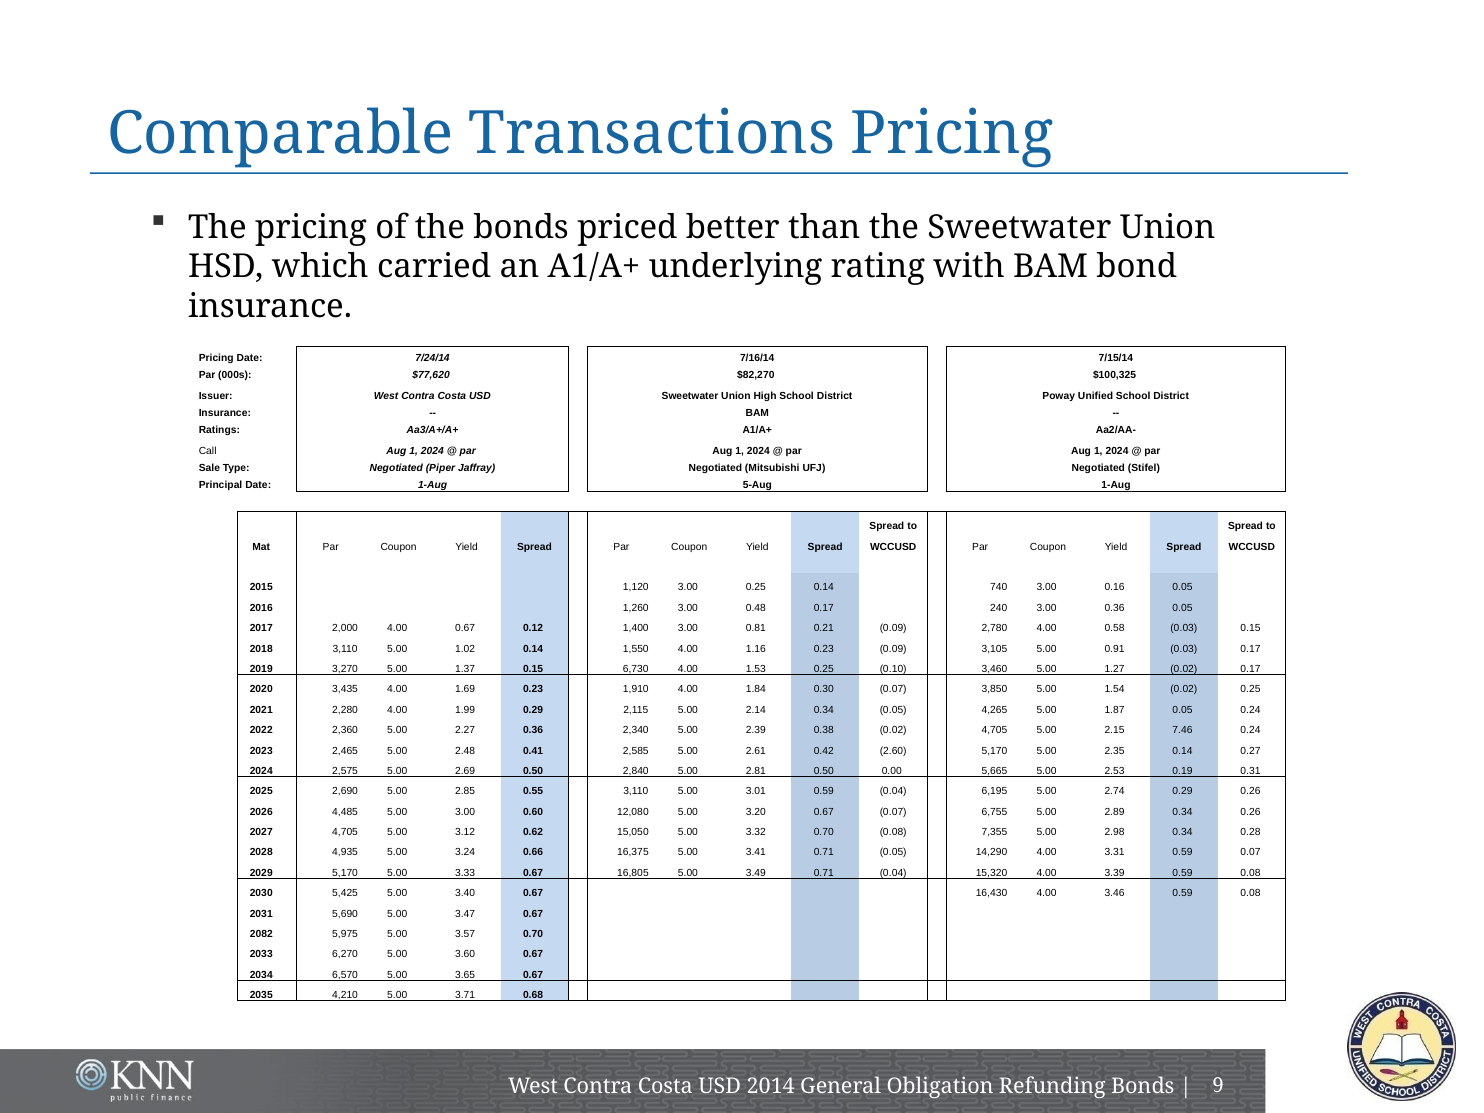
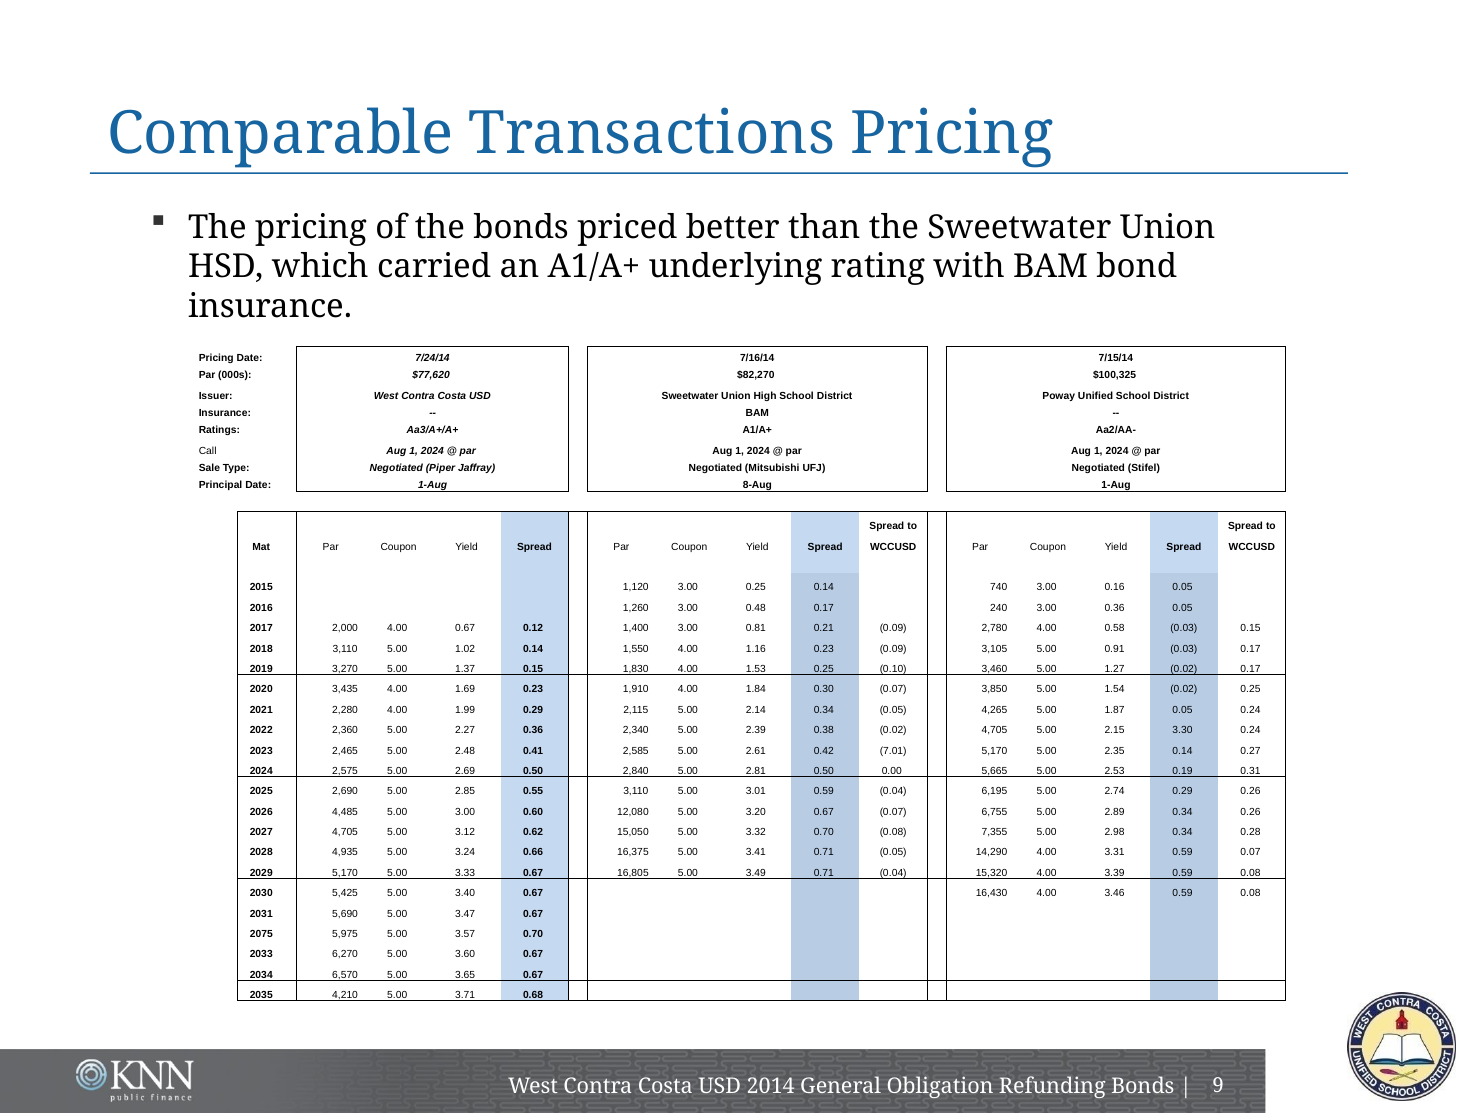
5-Aug: 5-Aug -> 8-Aug (757, 486)
6,730: 6,730 -> 1,830 (636, 669)
7.46: 7.46 -> 3.30 (1182, 730)
2.60: 2.60 -> 7.01 (893, 751)
2082: 2082 -> 2075 (261, 934)
